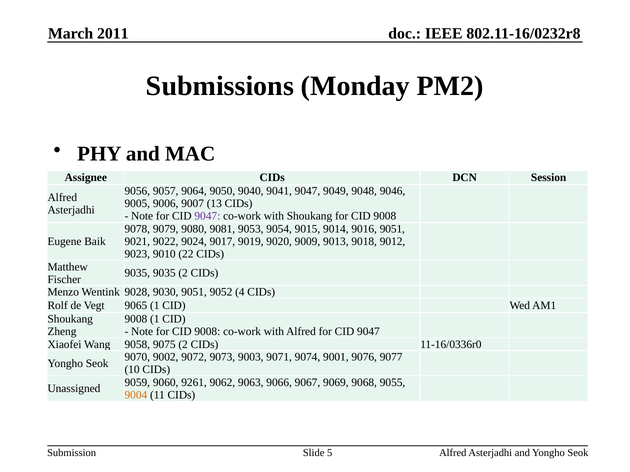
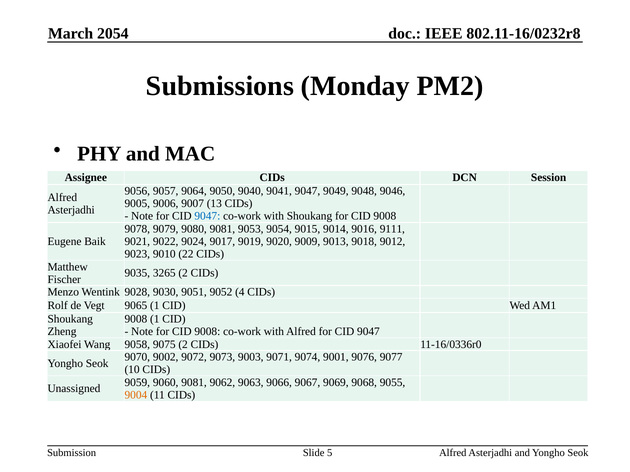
2011: 2011 -> 2054 (113, 34)
9047 colour: purple -> blue (207, 216)
9016 9051: 9051 -> 9111 (392, 229)
9035 9035: 9035 -> 3265 (164, 273)
9060 9261: 9261 -> 9081 (194, 383)
